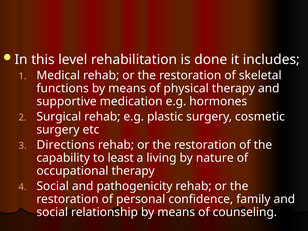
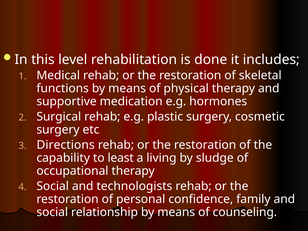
nature: nature -> sludge (215, 158)
pathogenicity: pathogenicity -> technologists (134, 186)
